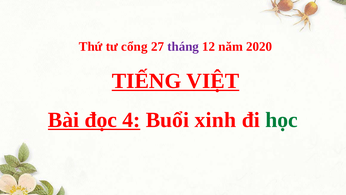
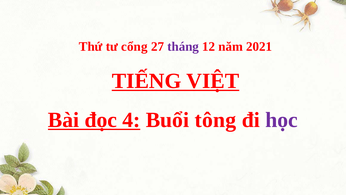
2020: 2020 -> 2021 (259, 46)
xinh: xinh -> tông (215, 120)
học colour: green -> purple (282, 120)
